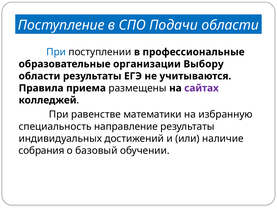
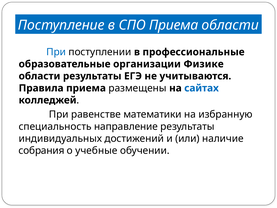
СПО Подачи: Подачи -> Приема (174, 25)
Выбору: Выбору -> Физике (204, 64)
сайтах colour: purple -> blue (202, 88)
базовый: базовый -> учебные (96, 150)
